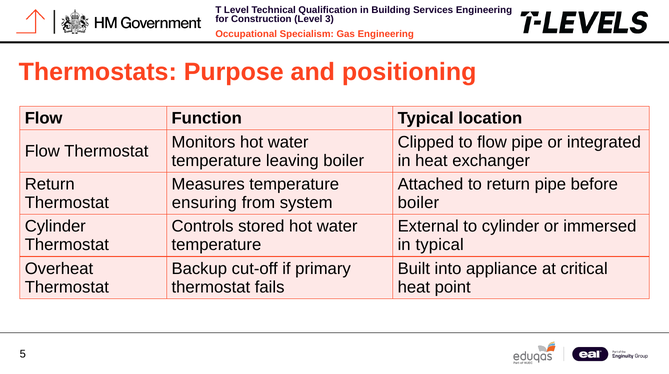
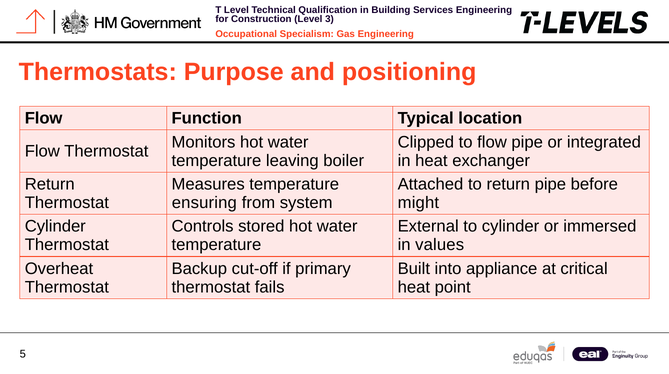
boiler: boiler -> might (418, 203)
in typical: typical -> values (440, 245)
